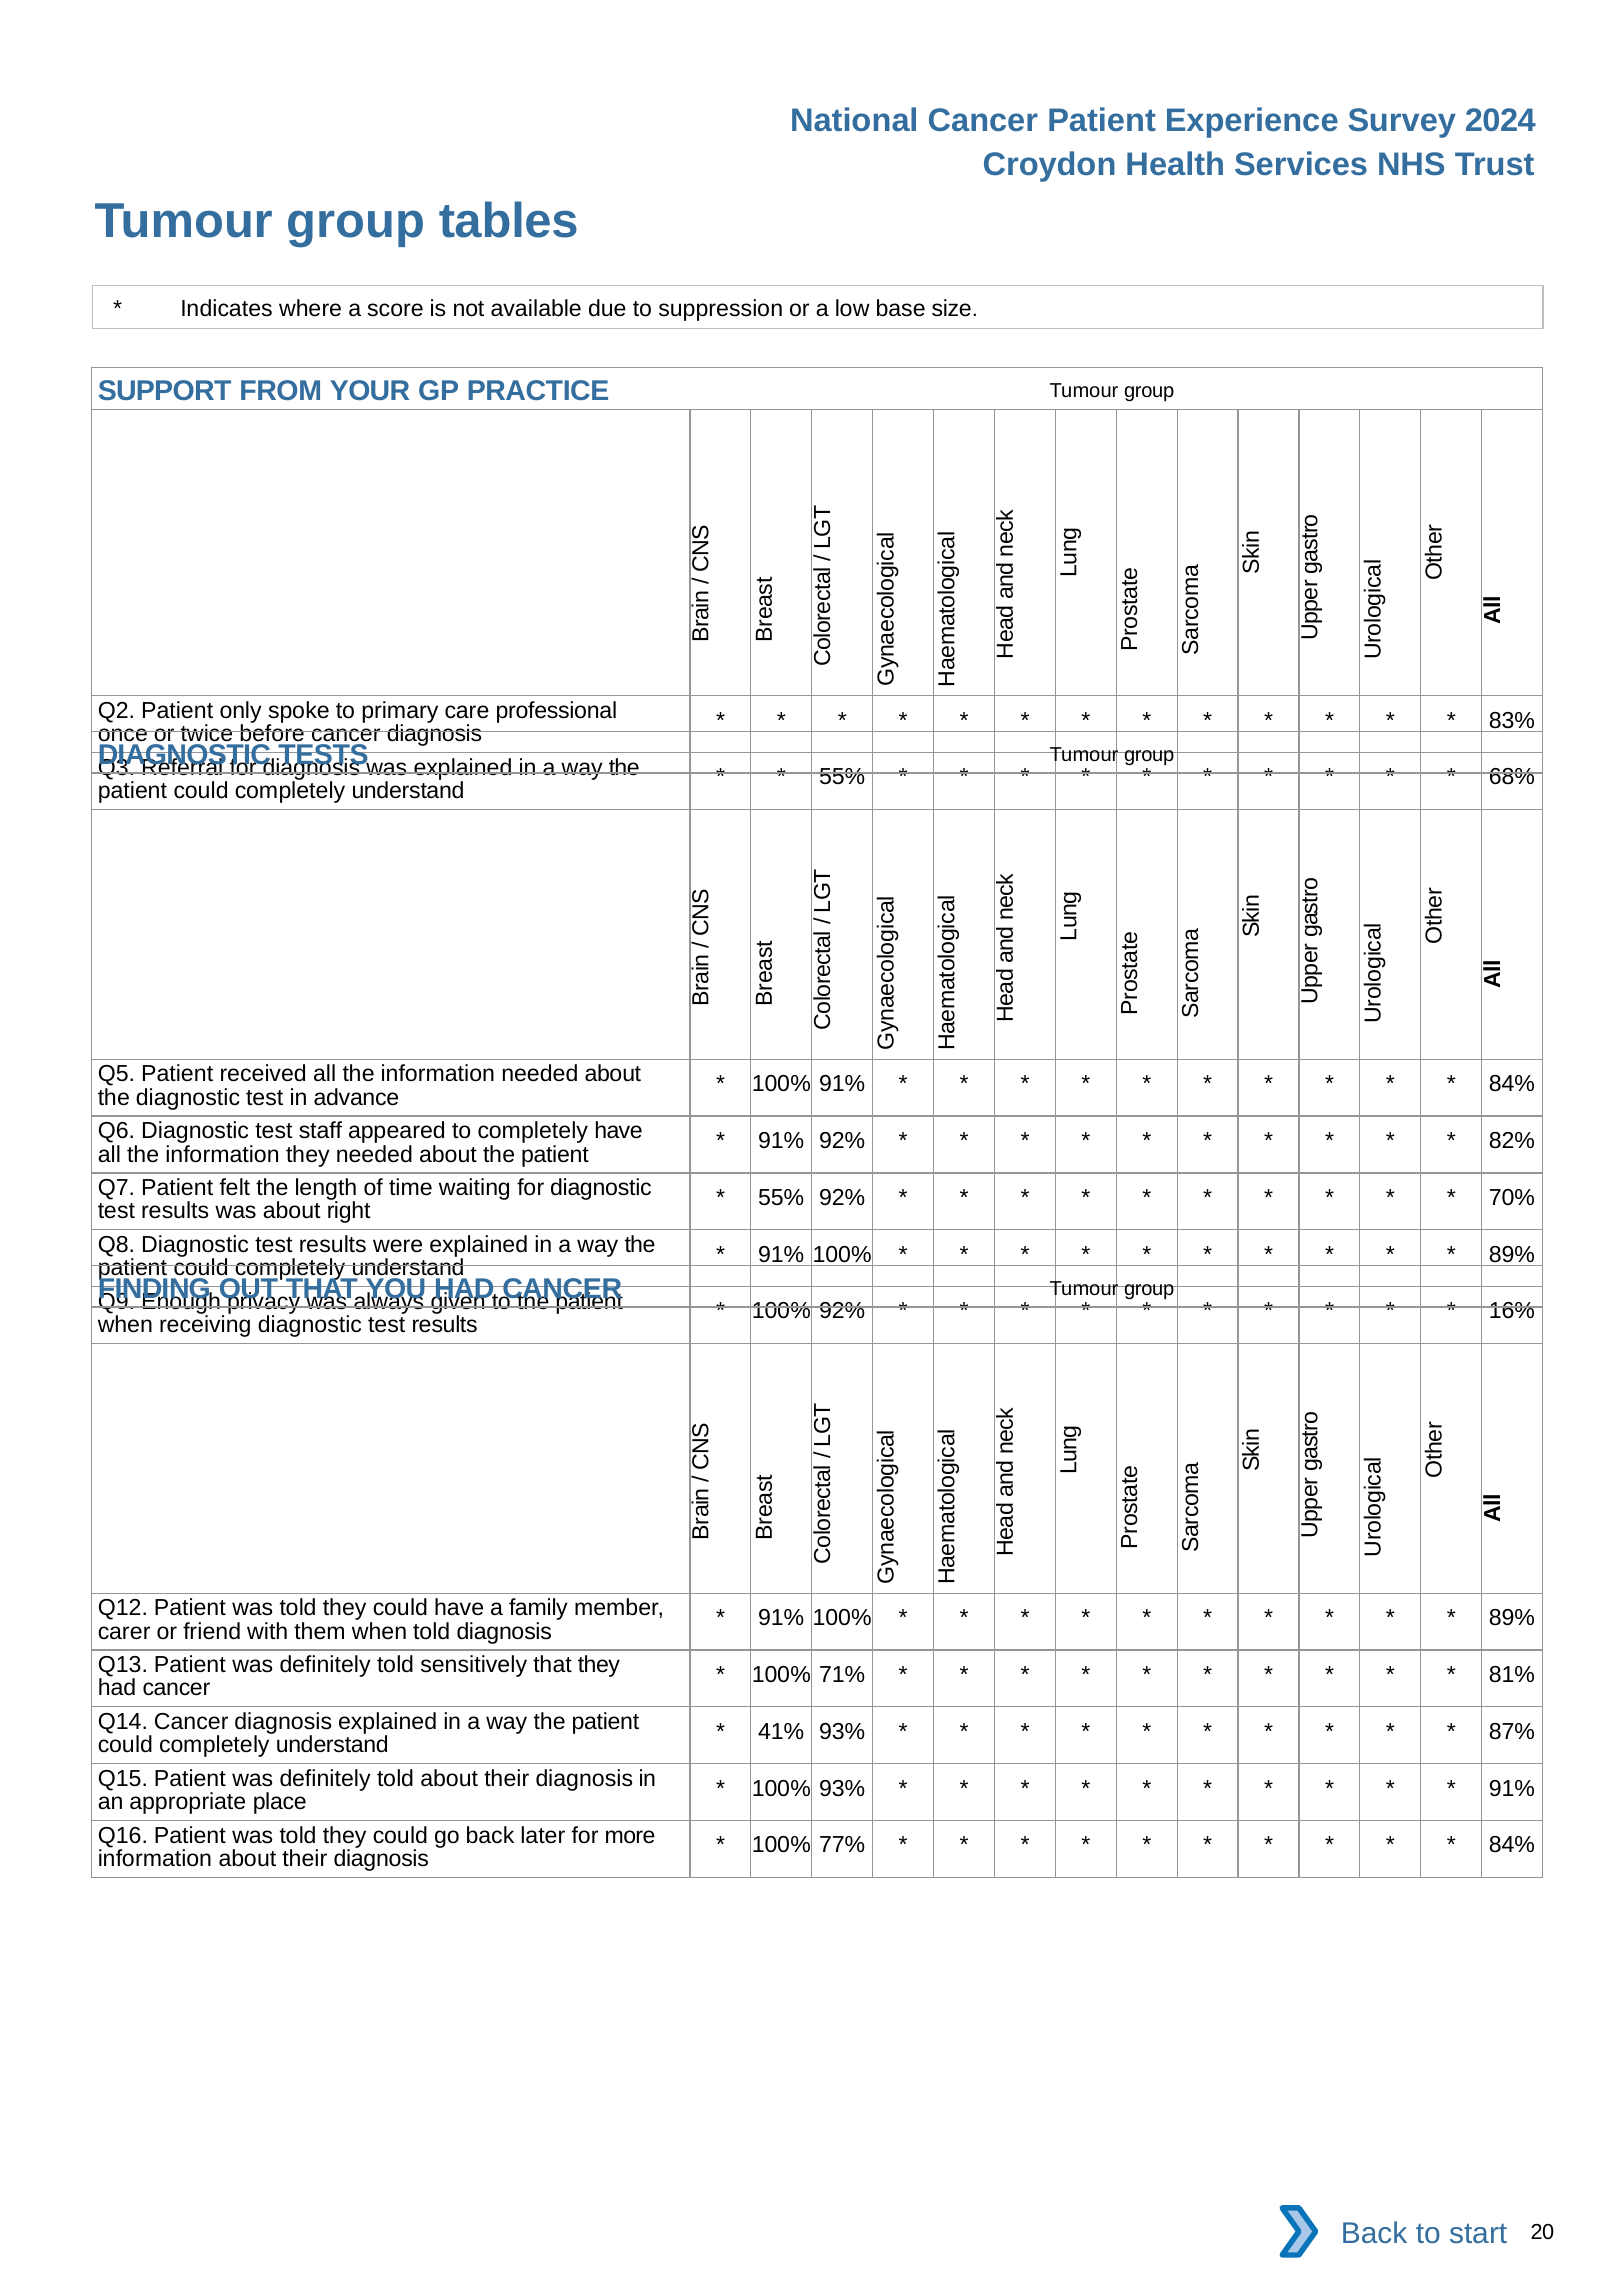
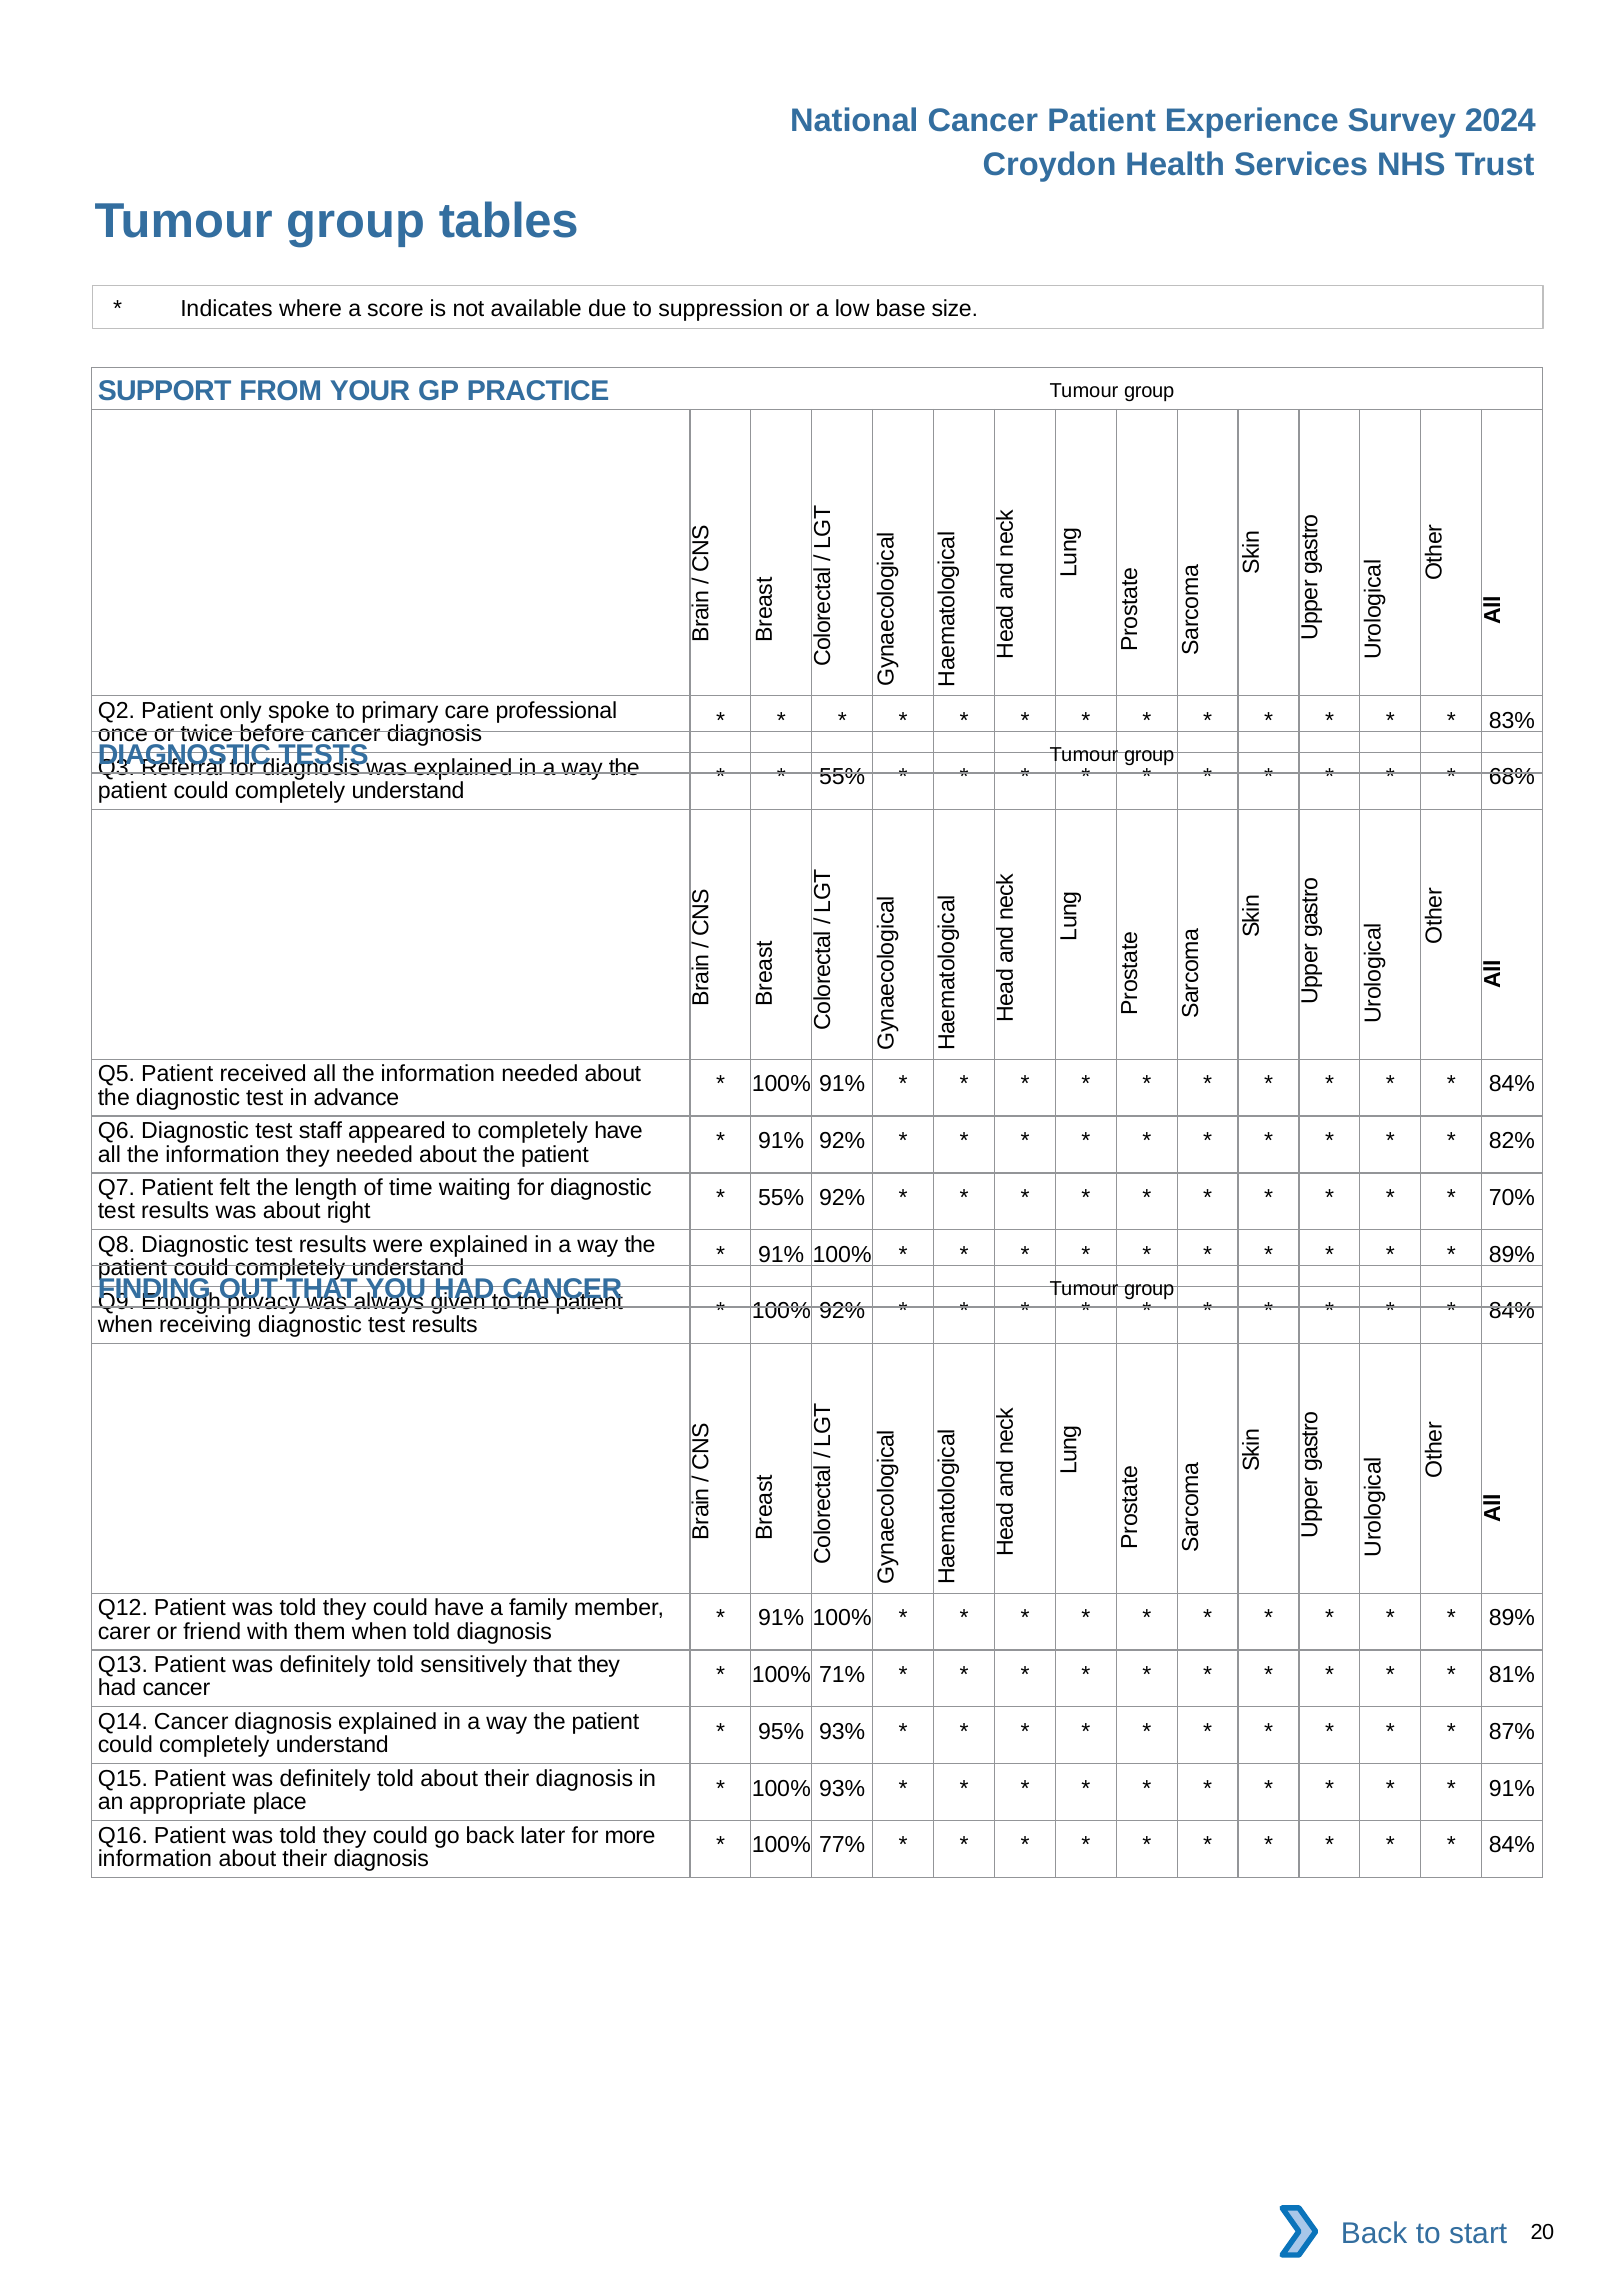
16%: 16% -> 84% (1512, 1311)
41%: 41% -> 95% (781, 1731)
